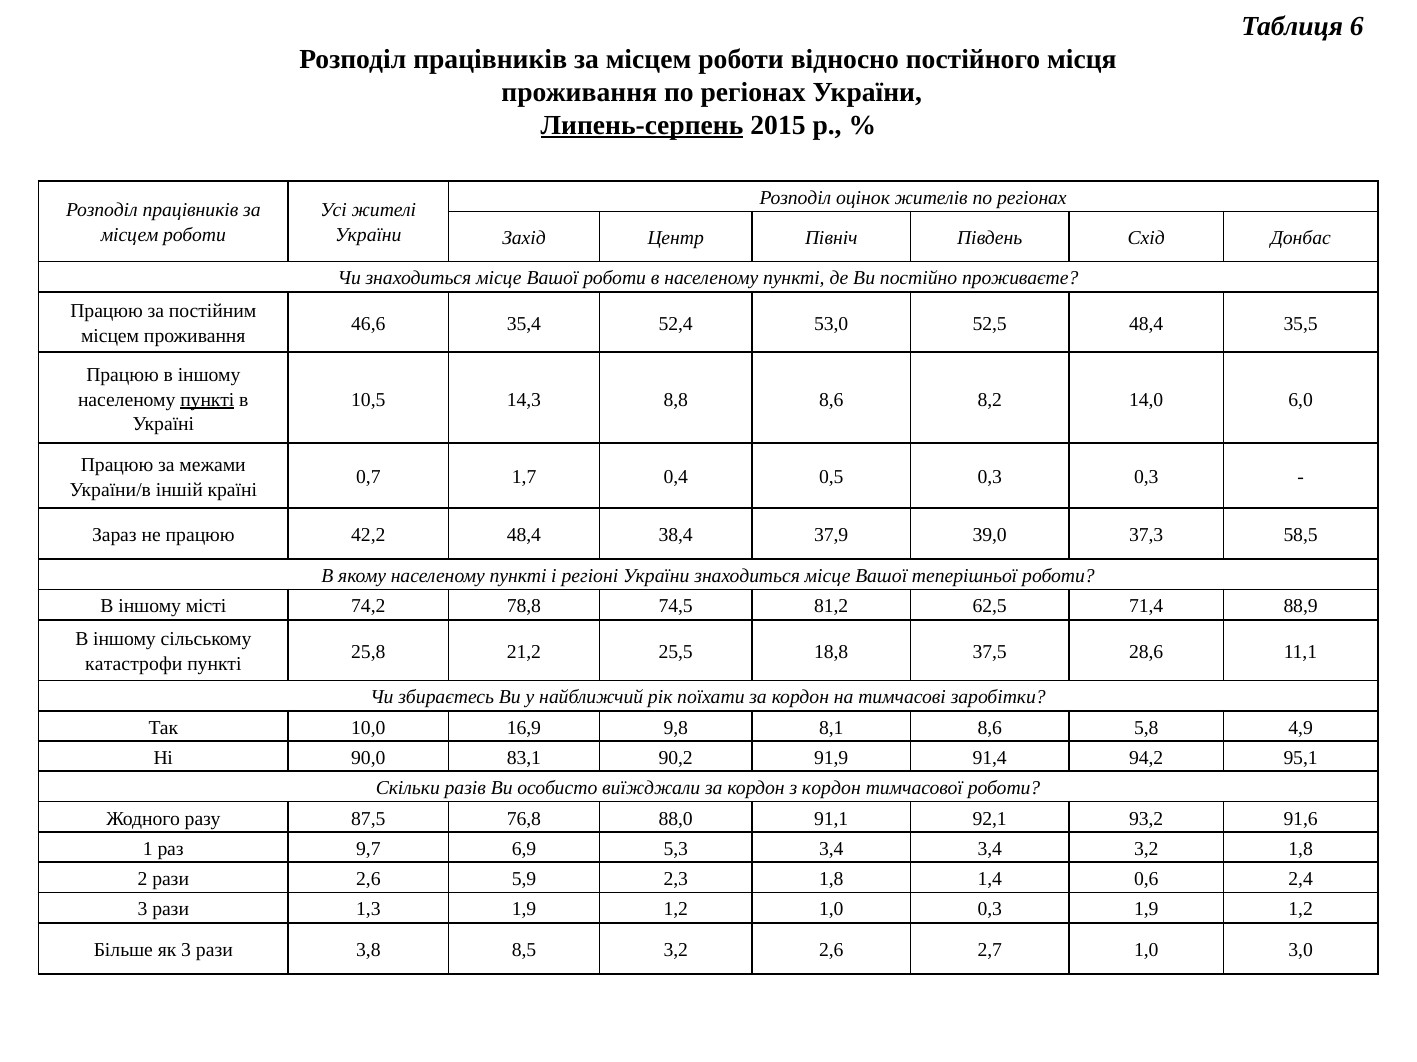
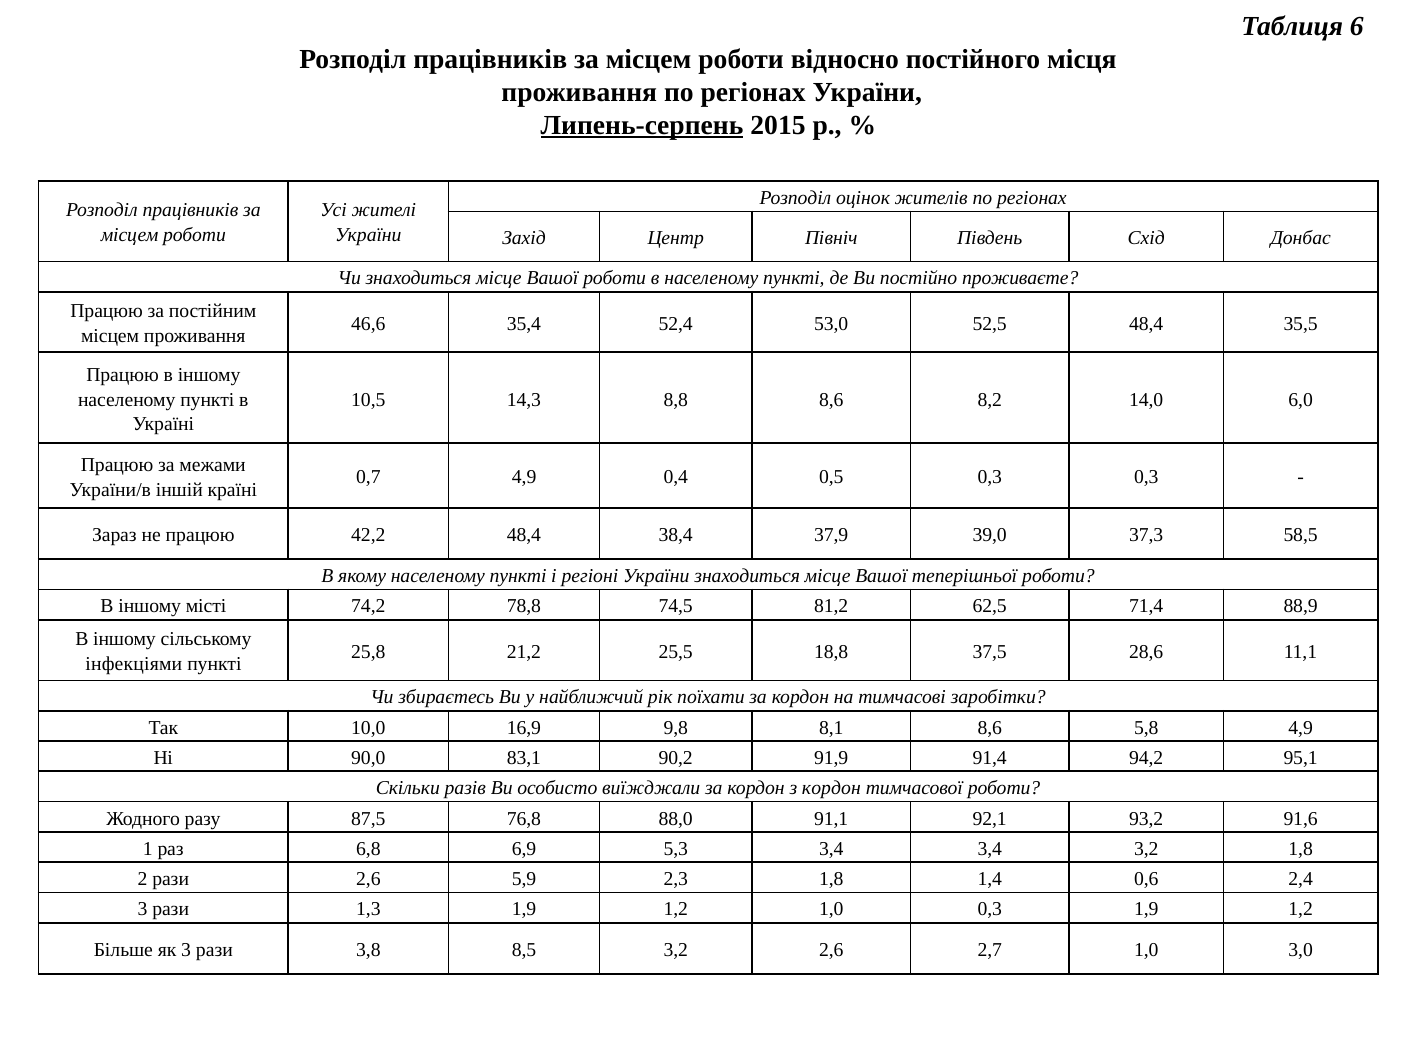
пункті underline: present -> none (207, 400)
0,7 1,7: 1,7 -> 4,9 (524, 478)
катастрофи: катастрофи -> інфекціями (134, 665)
9,7: 9,7 -> 6,8 (368, 849)
